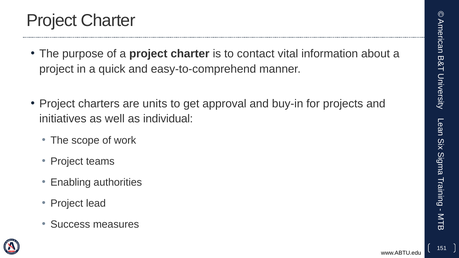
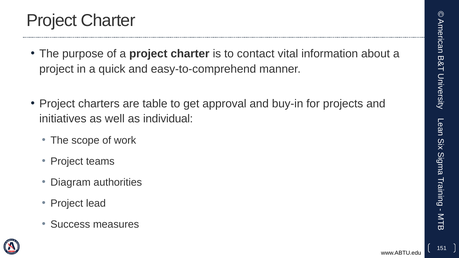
units: units -> table (155, 104)
Enabling: Enabling -> Diagram (71, 182)
